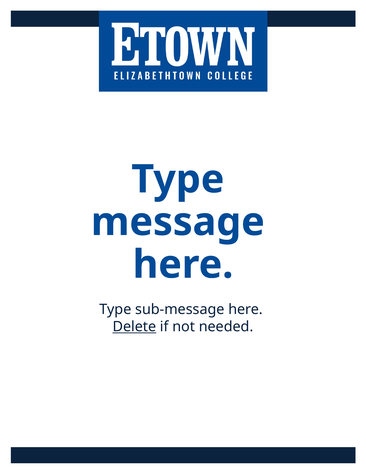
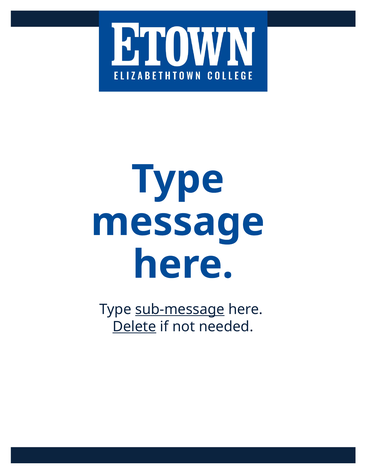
sub-message underline: none -> present (180, 309)
